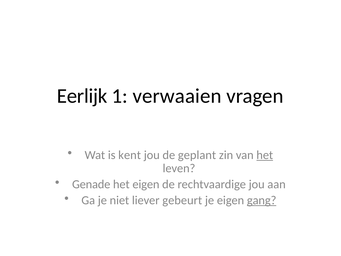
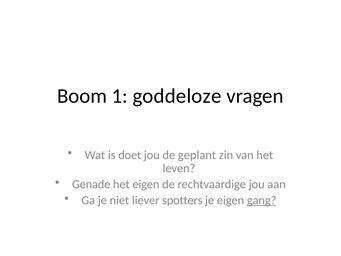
Eerlijk: Eerlijk -> Boom (82, 96)
verwaaien: verwaaien -> goddeloze (177, 96)
kent: kent -> doet (130, 155)
het underline: present -> none (265, 155)
gebeurt: gebeurt -> spotters (182, 200)
